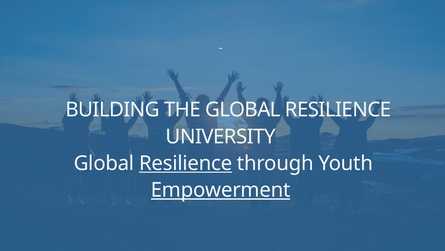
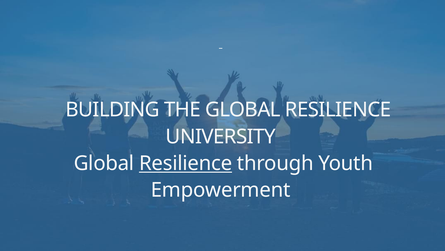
Empowerment underline: present -> none (221, 190)
